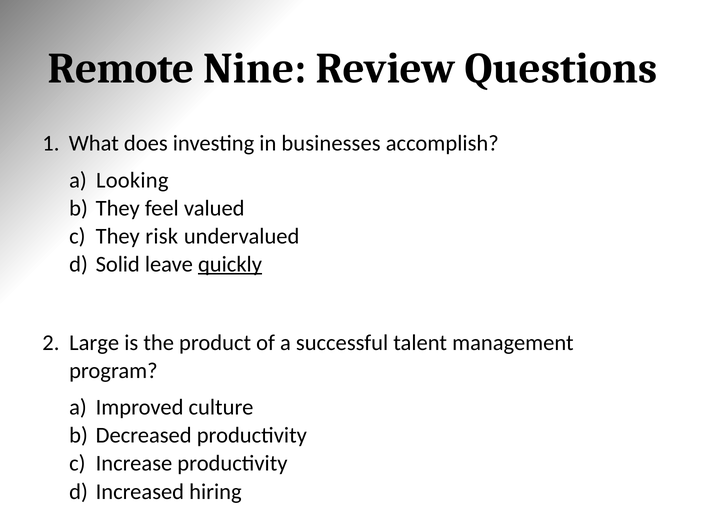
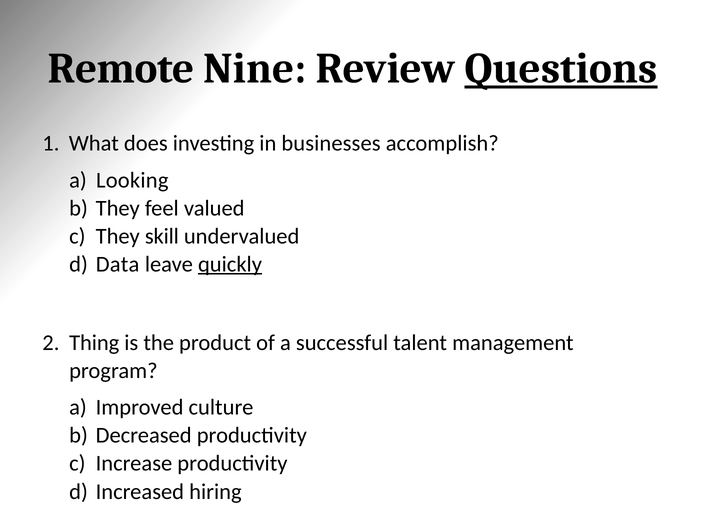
Questions underline: none -> present (561, 68)
risk: risk -> skill (162, 236)
Solid: Solid -> Data (118, 264)
Large: Large -> Thing (94, 342)
